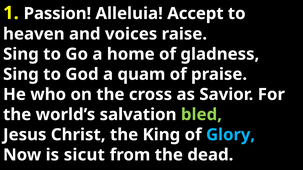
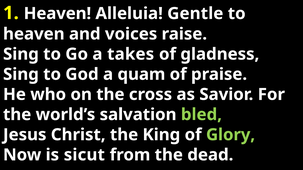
1 Passion: Passion -> Heaven (57, 14)
Accept: Accept -> Gentle (195, 14)
home: home -> takes (131, 54)
Glory colour: light blue -> light green (231, 135)
